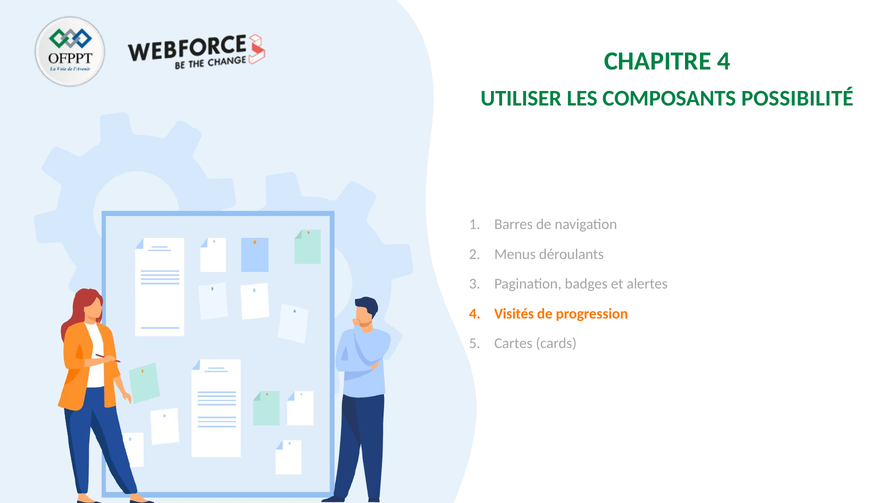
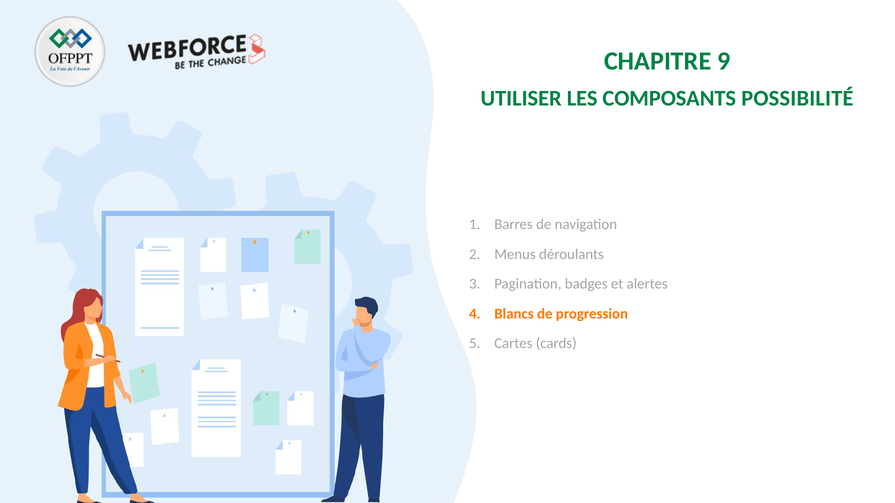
CHAPITRE 4: 4 -> 9 (724, 61)
Visités: Visités -> Blancs (514, 314)
